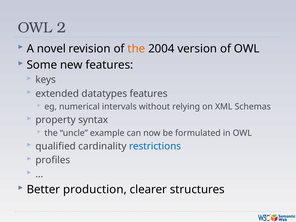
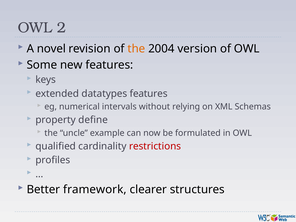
syntax: syntax -> define (93, 120)
restrictions colour: blue -> red (155, 146)
production: production -> framework (95, 189)
